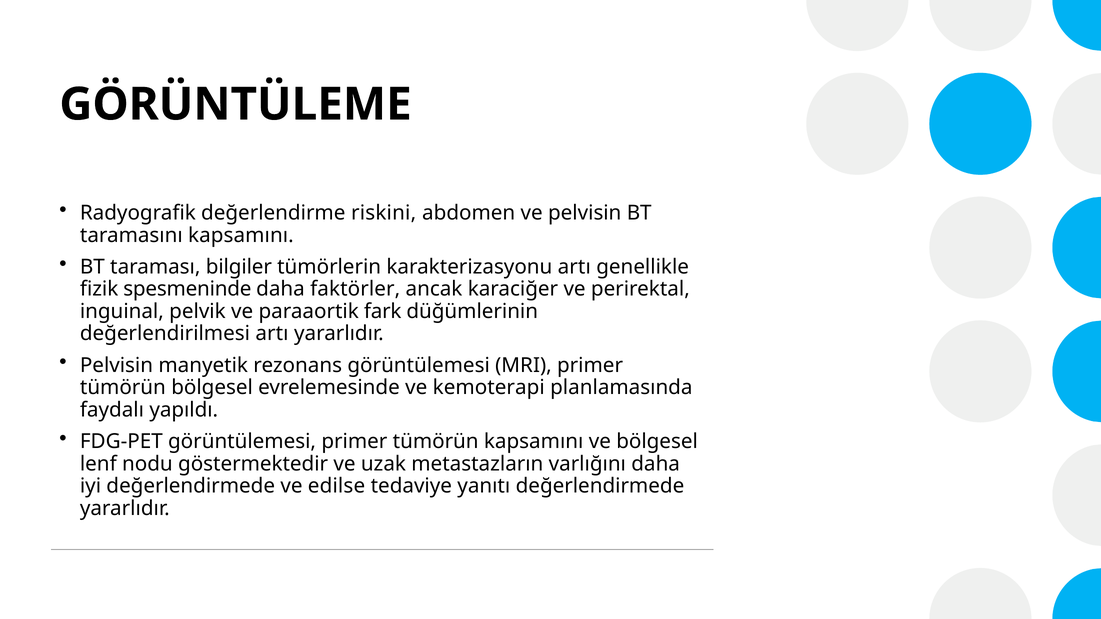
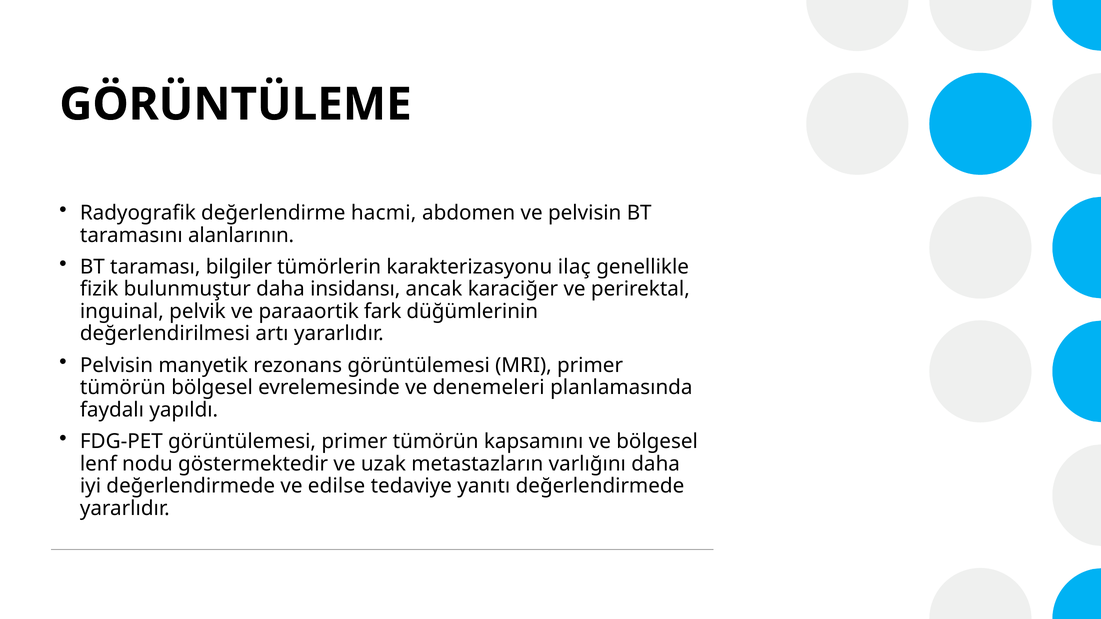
riskini: riskini -> hacmi (384, 213)
taramasını kapsamını: kapsamını -> alanlarının (241, 235)
karakterizasyonu artı: artı -> ilaç (574, 267)
spesmeninde: spesmeninde -> bulunmuştur (187, 289)
faktörler: faktörler -> insidansı (355, 289)
kemoterapi: kemoterapi -> denemeleri (489, 388)
